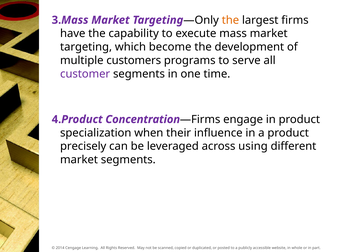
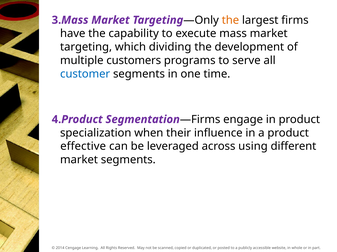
become: become -> dividing (170, 47)
customer colour: purple -> blue (85, 74)
Concentration: Concentration -> Segmentation (143, 120)
precisely: precisely -> effective (83, 147)
